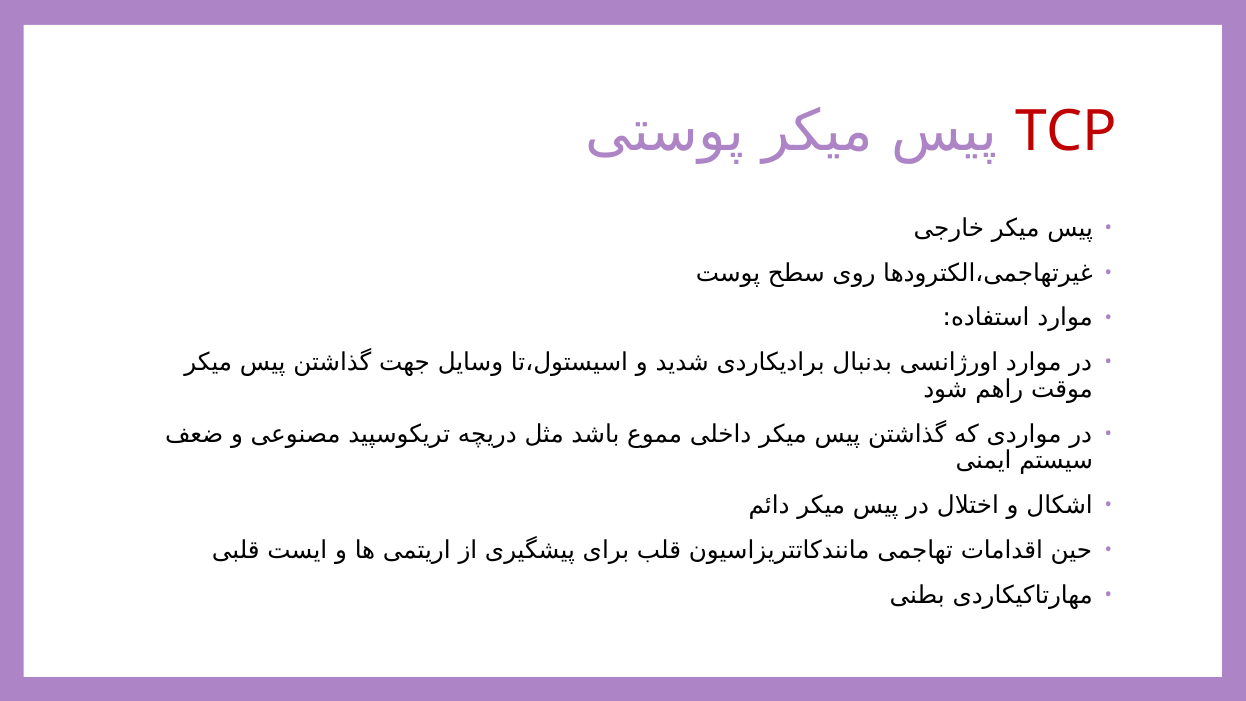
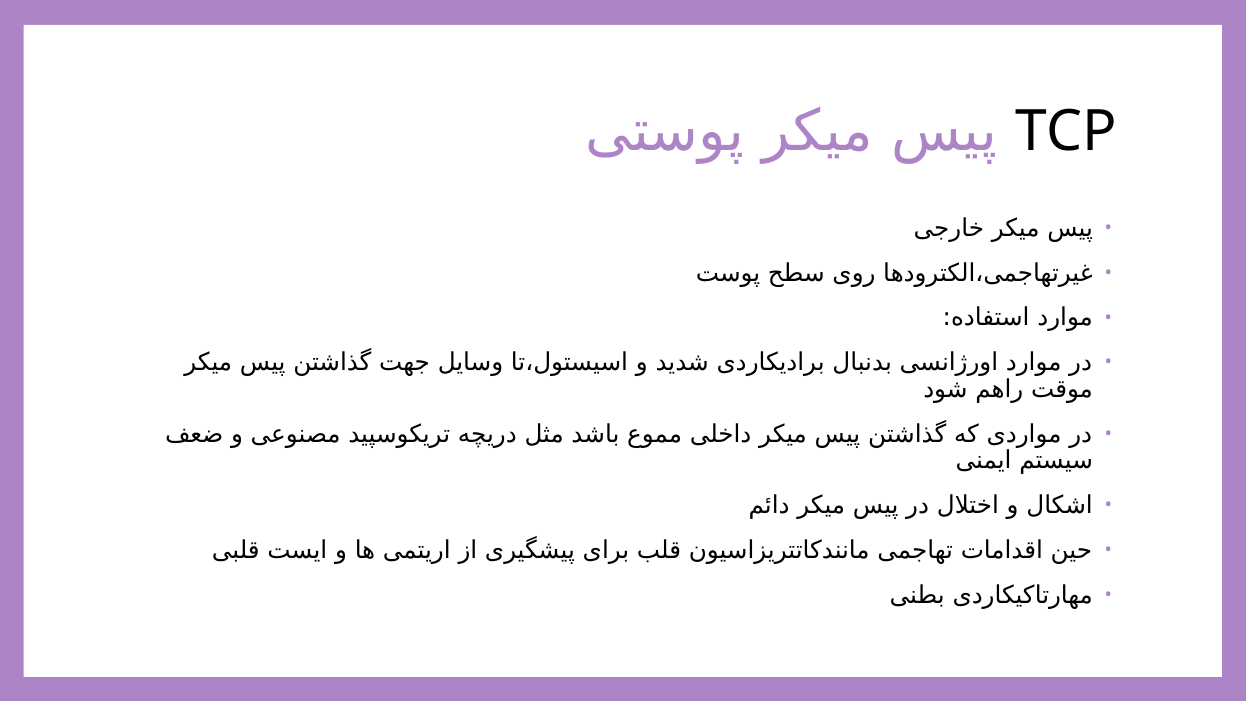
TCP colour: red -> black (1066, 131)
